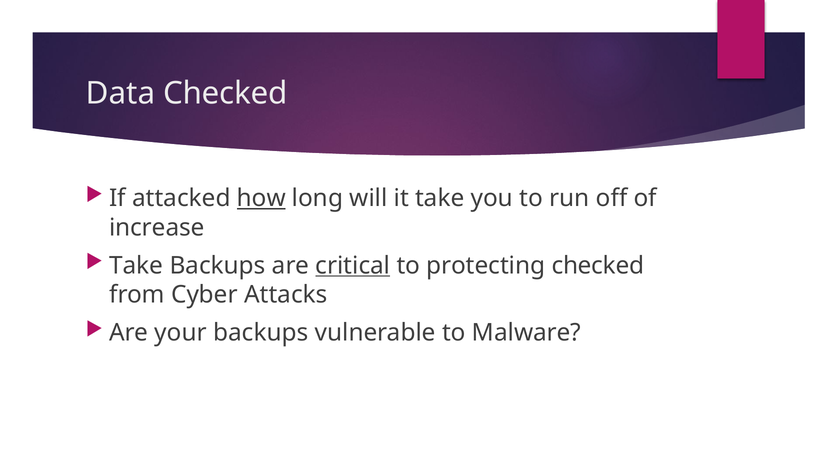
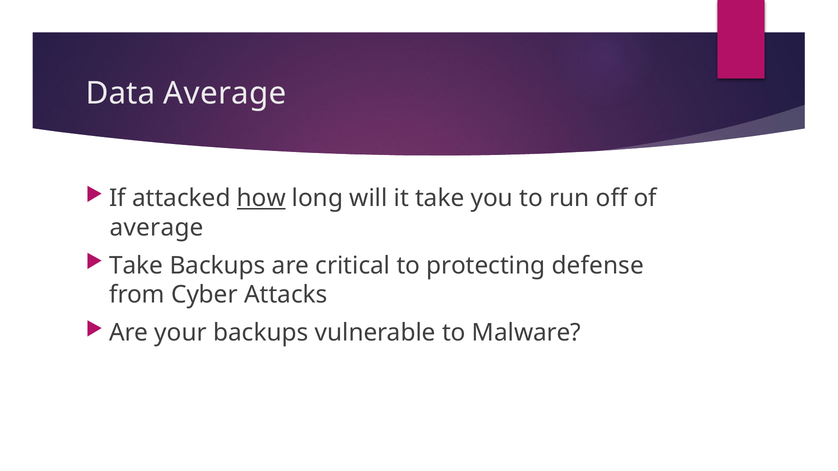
Data Checked: Checked -> Average (225, 93)
increase: increase -> average (157, 228)
critical underline: present -> none (353, 266)
protecting checked: checked -> defense (598, 266)
